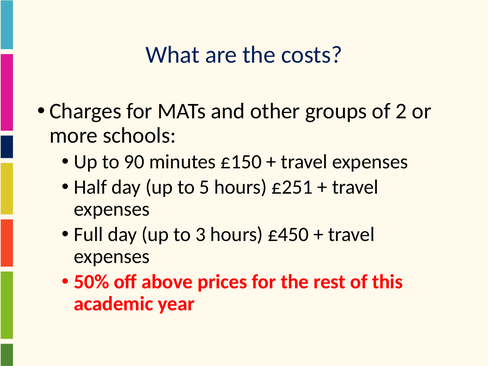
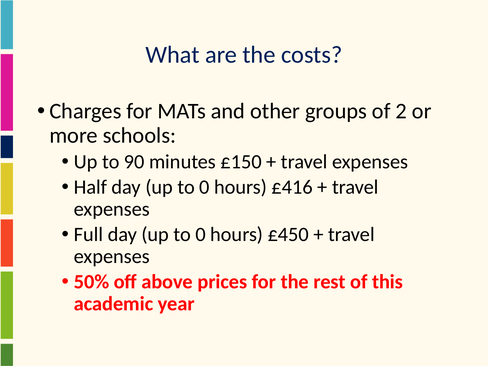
5: 5 -> 0 (204, 187)
£251: £251 -> £416 (292, 187)
3: 3 -> 0 (201, 234)
